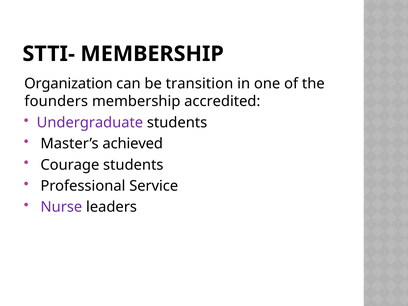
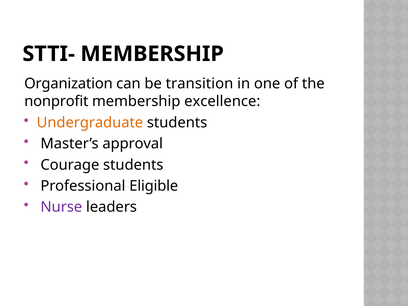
founders: founders -> nonprofit (56, 101)
accredited: accredited -> excellence (222, 101)
Undergraduate colour: purple -> orange (90, 123)
achieved: achieved -> approval (133, 144)
Service: Service -> Eligible (154, 186)
